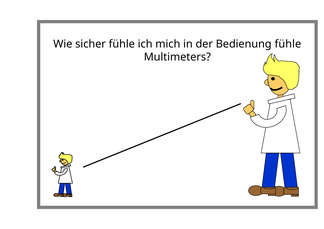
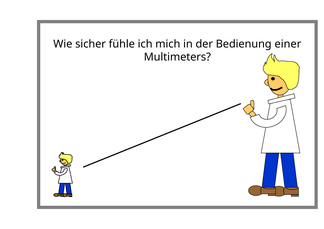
Bedienung fühle: fühle -> einer (288, 44)
